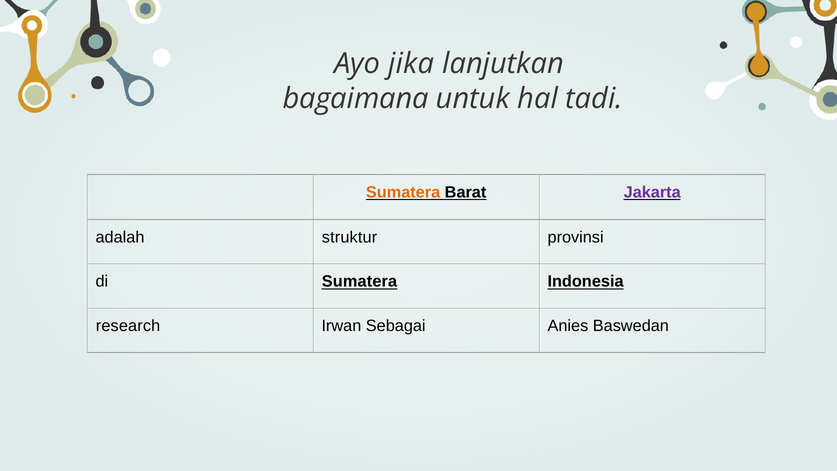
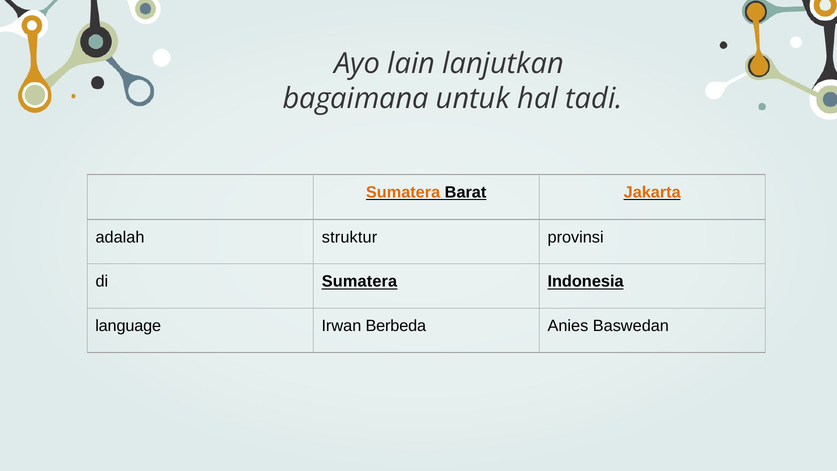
jika: jika -> lain (411, 64)
Jakarta colour: purple -> orange (652, 192)
research: research -> language (128, 326)
Sebagai: Sebagai -> Berbeda (396, 326)
